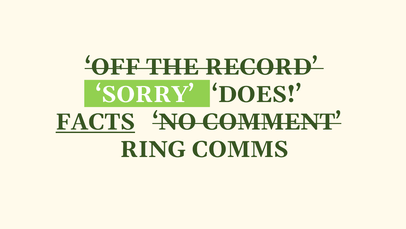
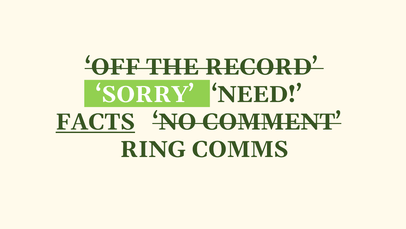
DOES: DOES -> NEED (257, 94)
